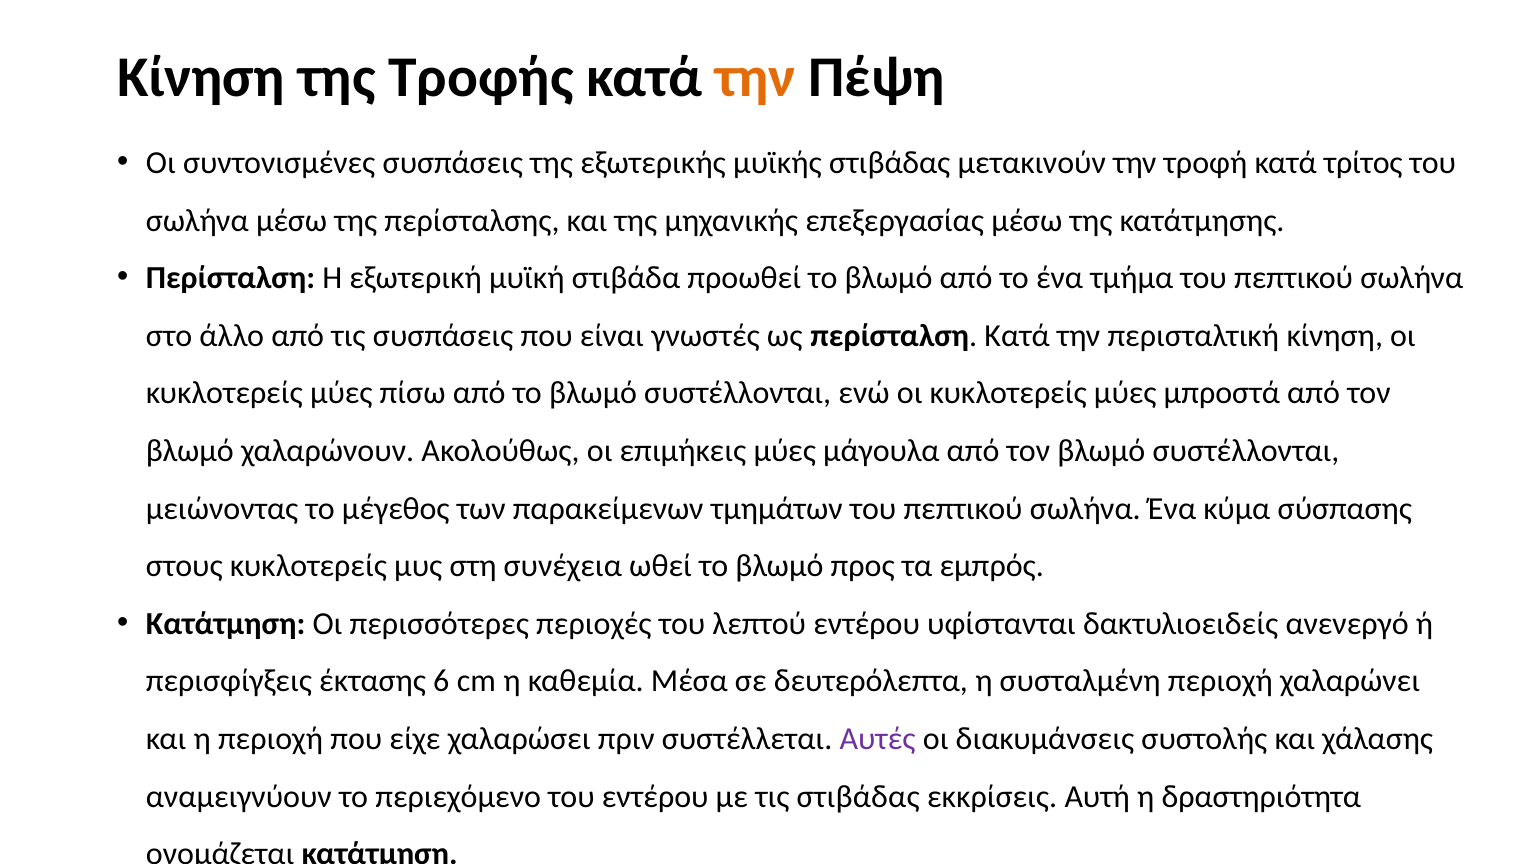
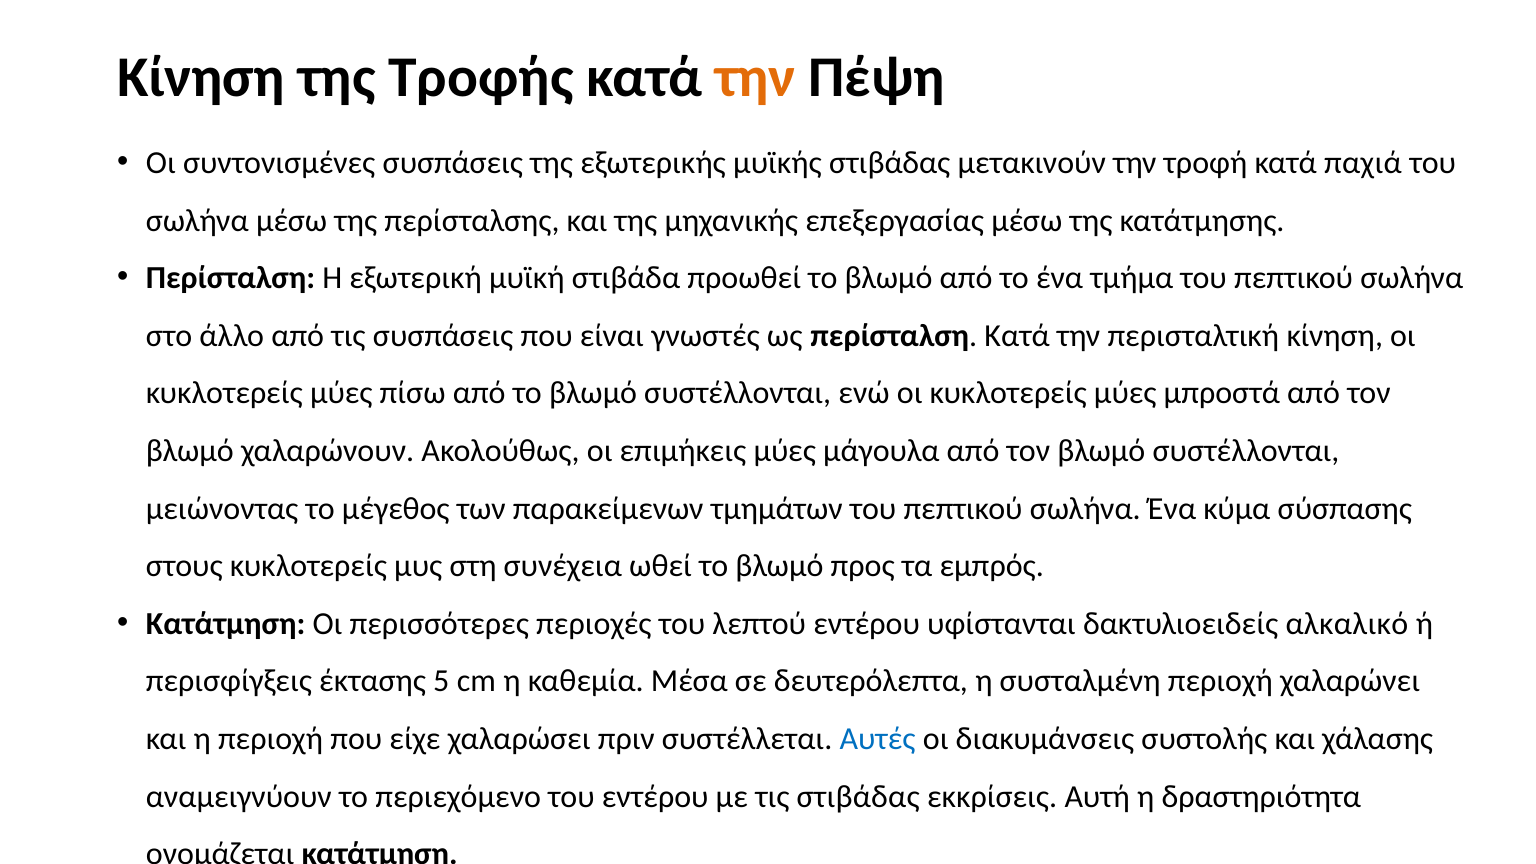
τρίτος: τρίτος -> παχιά (1363, 163)
ανενεργό: ανενεργό -> αλκαλικό (1347, 624)
6: 6 -> 5 (441, 681)
Αυτές colour: purple -> blue (878, 739)
